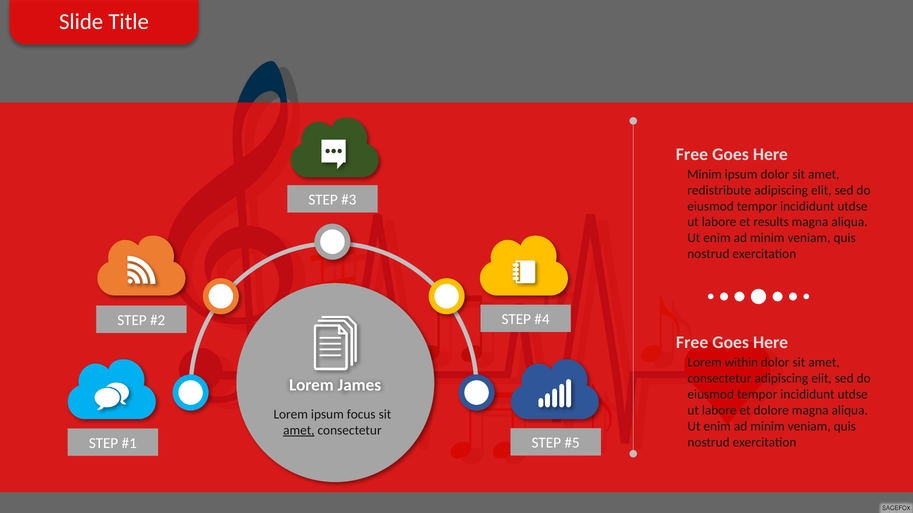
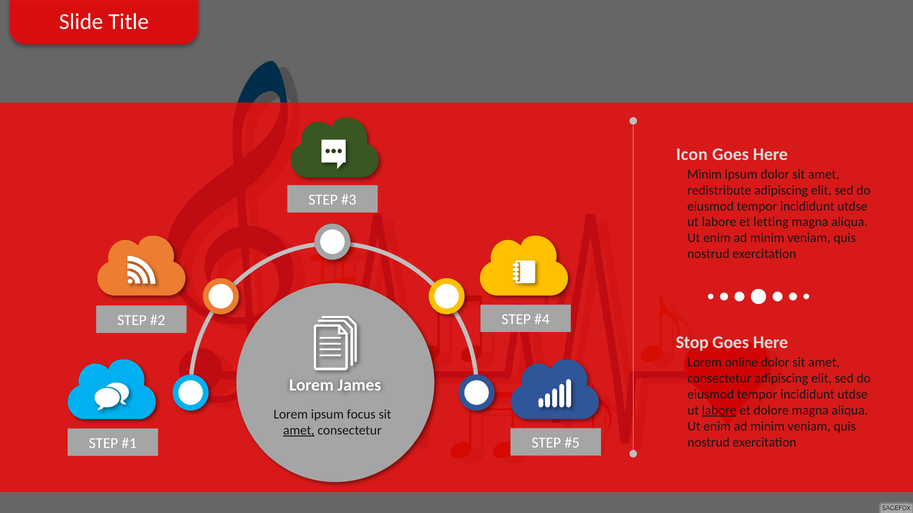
Free: Free -> Icon (692, 155)
results: results -> letting (771, 222)
Free: Free -> Stop (692, 343)
within: within -> online (741, 363)
labore underline: none -> present (719, 411)
